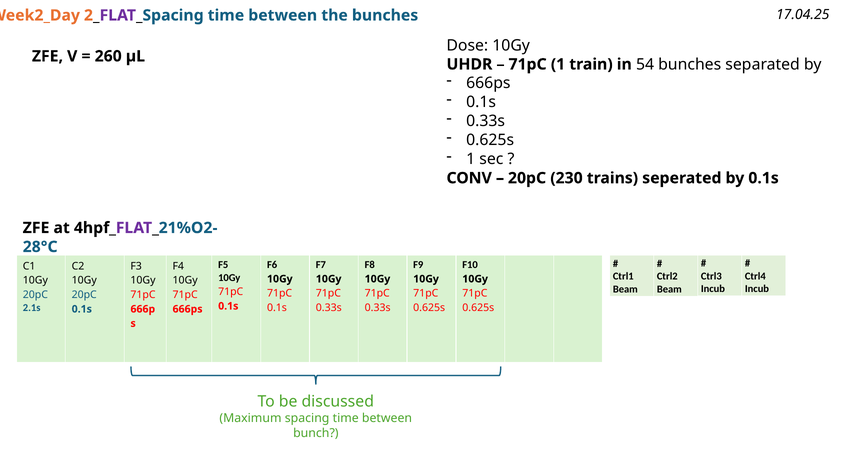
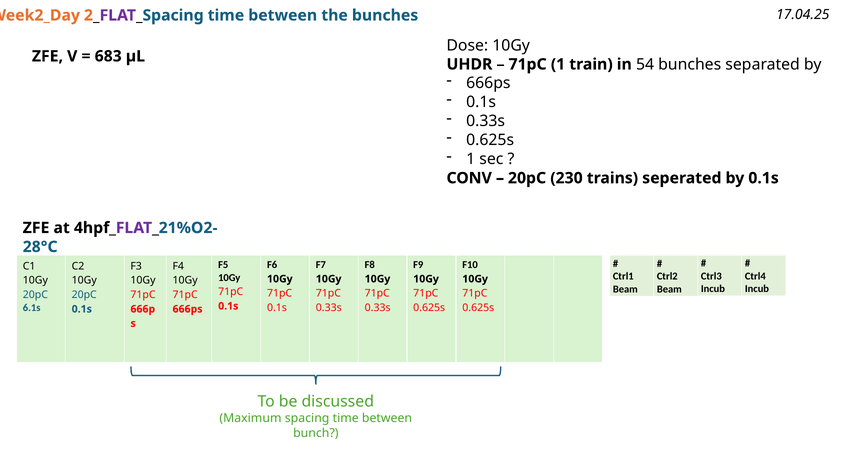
260: 260 -> 683 (108, 56)
2.1s: 2.1s -> 6.1s (32, 308)
